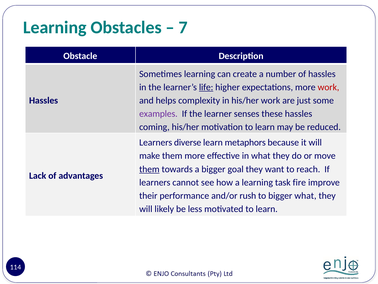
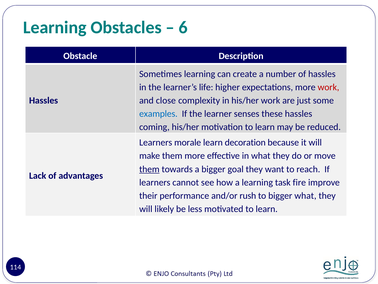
7: 7 -> 6 (183, 28)
life underline: present -> none (206, 87)
helps: helps -> close (166, 100)
examples colour: purple -> blue (158, 114)
diverse: diverse -> morale (188, 142)
metaphors: metaphors -> decoration (245, 142)
